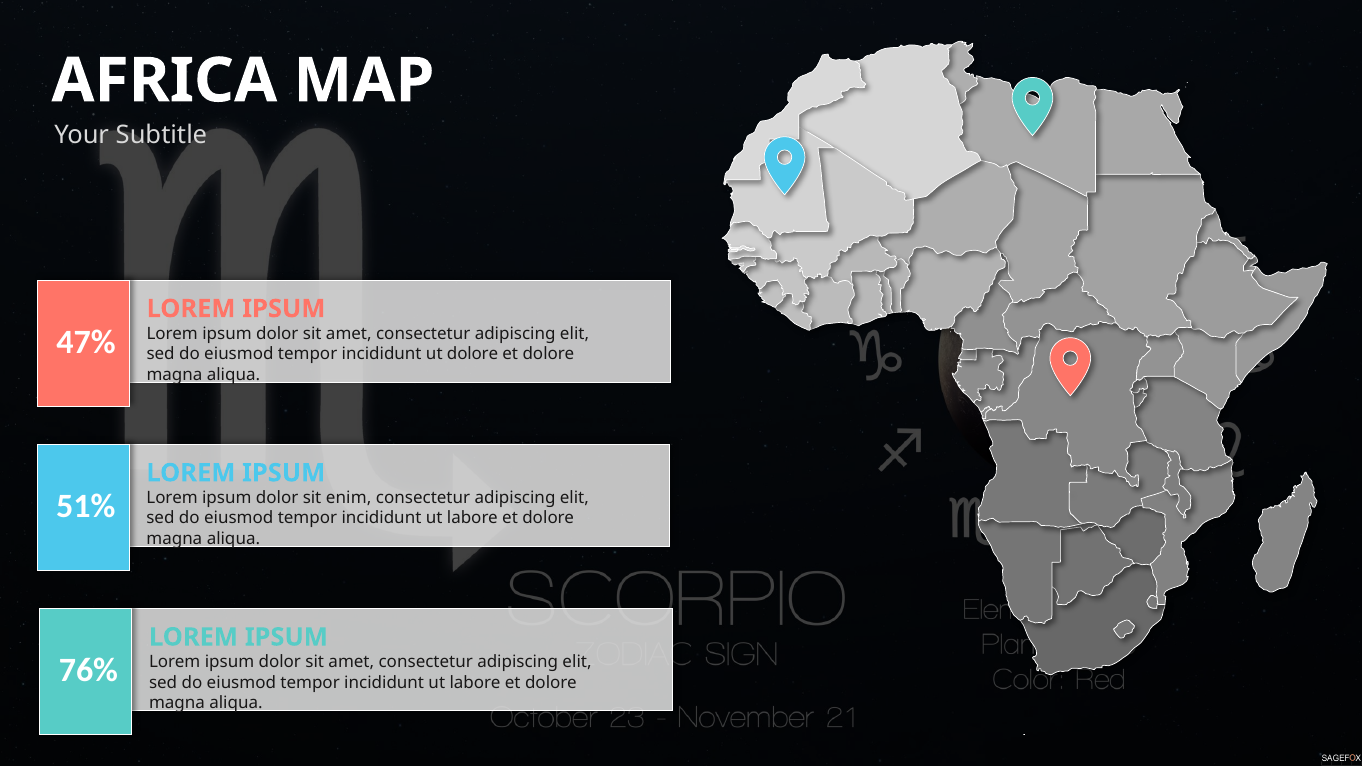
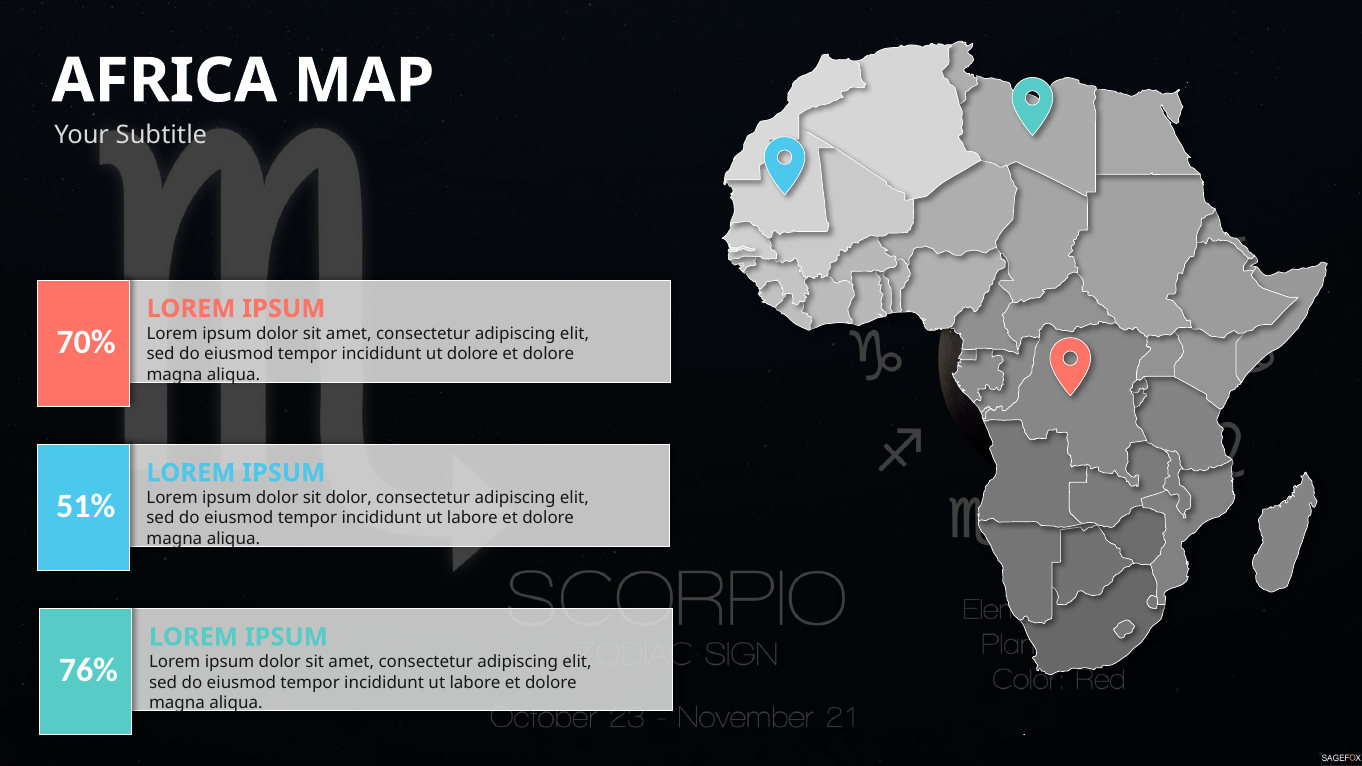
47%: 47% -> 70% (86, 342)
sit enim: enim -> dolor (349, 498)
